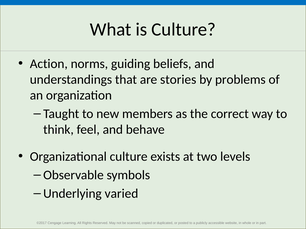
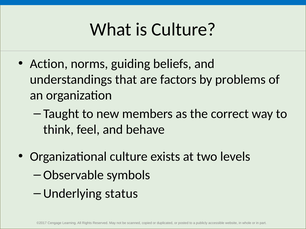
stories: stories -> factors (178, 80)
varied: varied -> status (121, 194)
